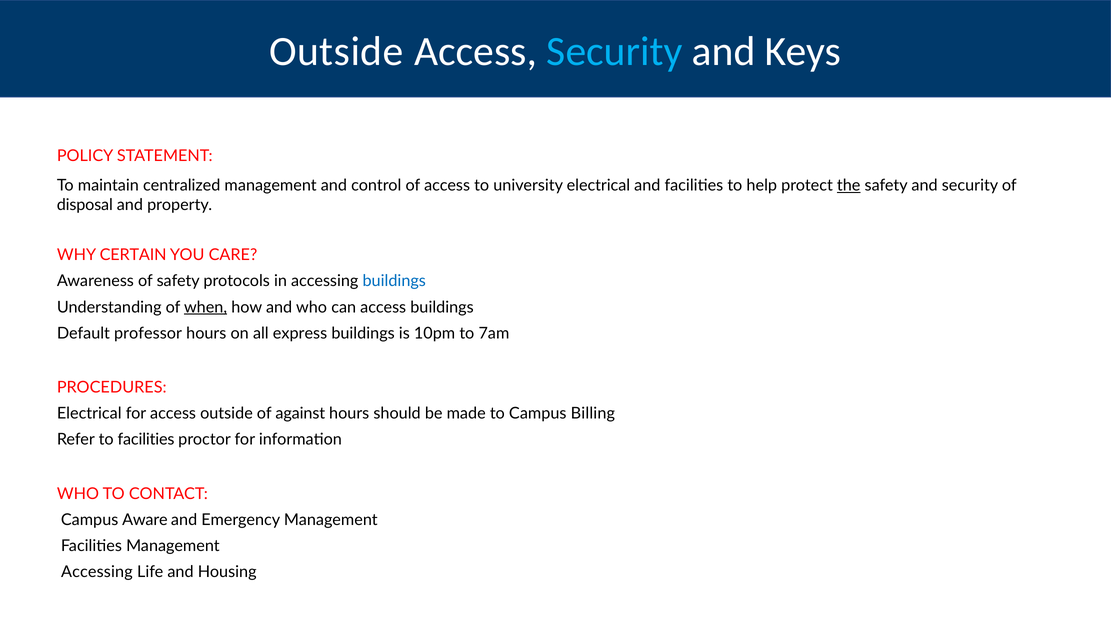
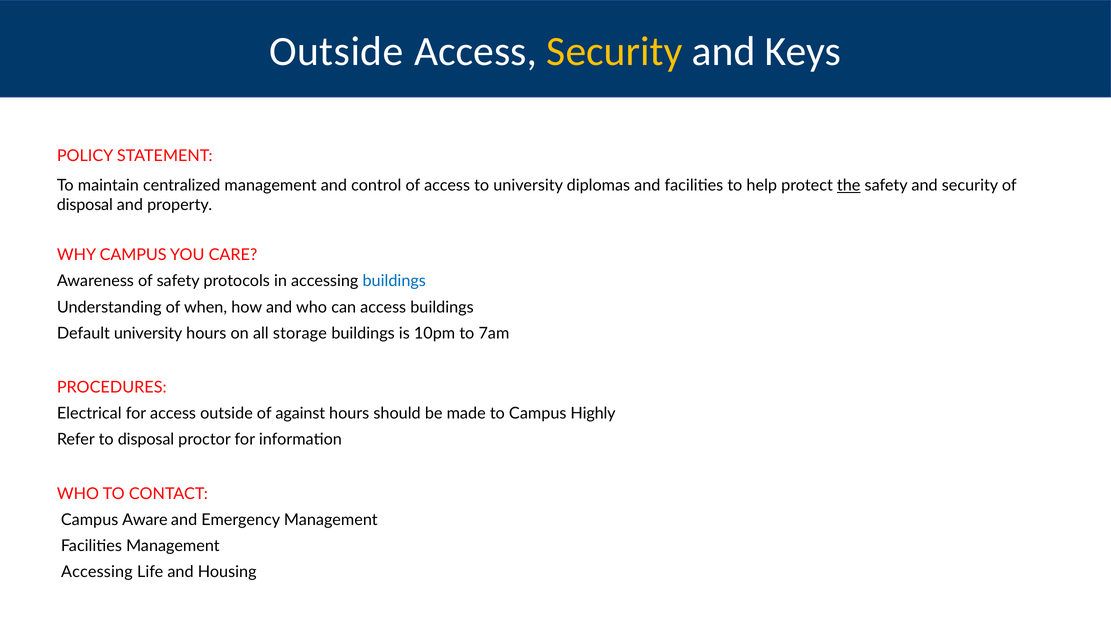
Security colour: light blue -> yellow (614, 51)
university electrical: electrical -> diplomas (598, 186)
WHY CERTAIN: CERTAIN -> CAMPUS (133, 255)
when underline: present -> none (206, 307)
Default professor: professor -> university (148, 333)
express: express -> storage (300, 333)
Billing: Billing -> Highly (593, 413)
to facilities: facilities -> disposal (146, 440)
